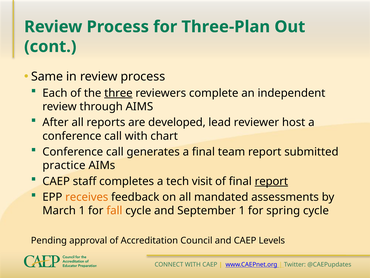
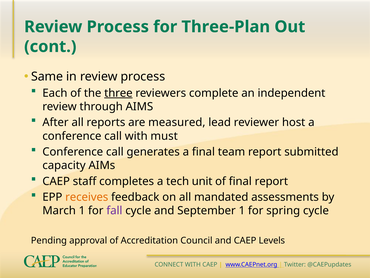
developed: developed -> measured (177, 122)
chart: chart -> must (164, 136)
practice: practice -> capacity (64, 165)
visit: visit -> unit (202, 181)
report underline: present -> none (271, 181)
fall colour: orange -> purple (114, 210)
